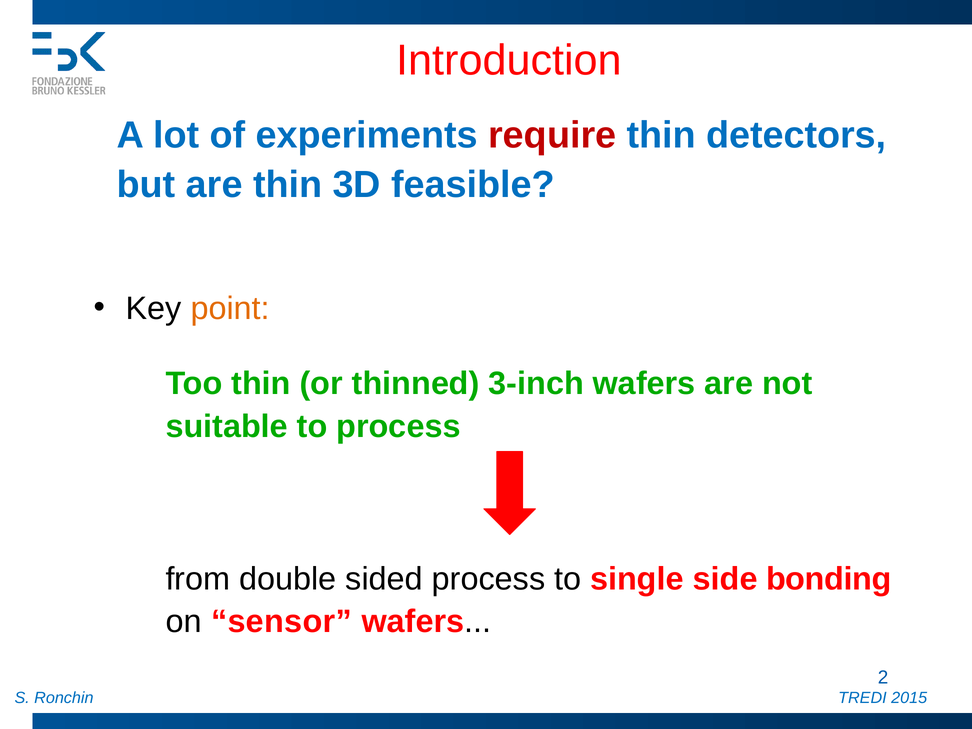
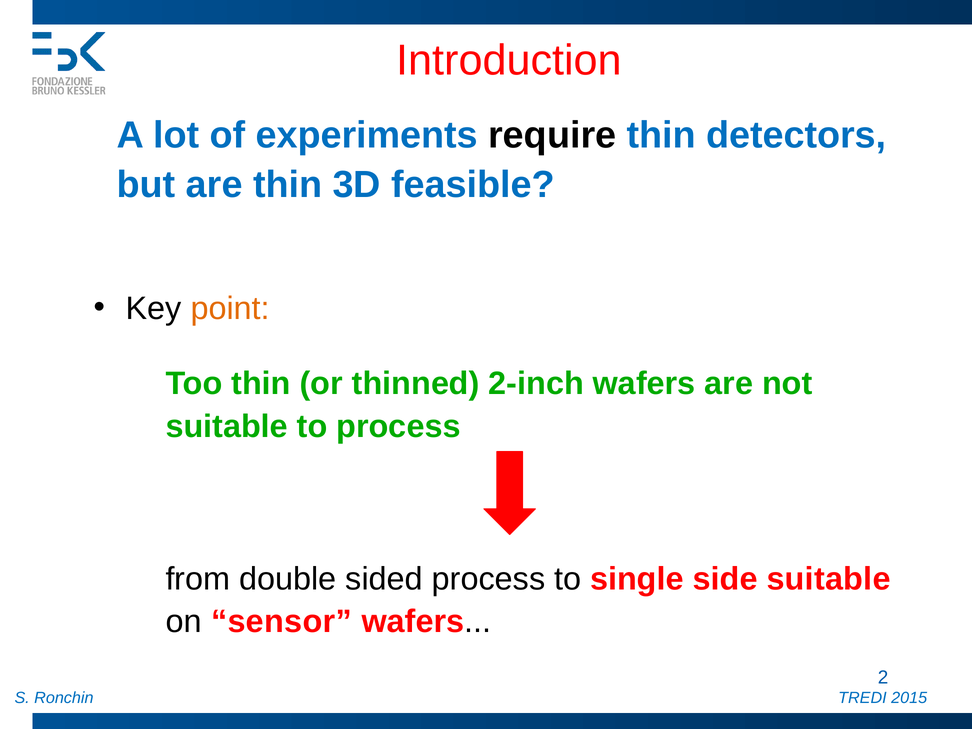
require colour: red -> black (552, 135)
3-inch: 3-inch -> 2-inch (536, 384)
side bonding: bonding -> suitable (829, 579)
